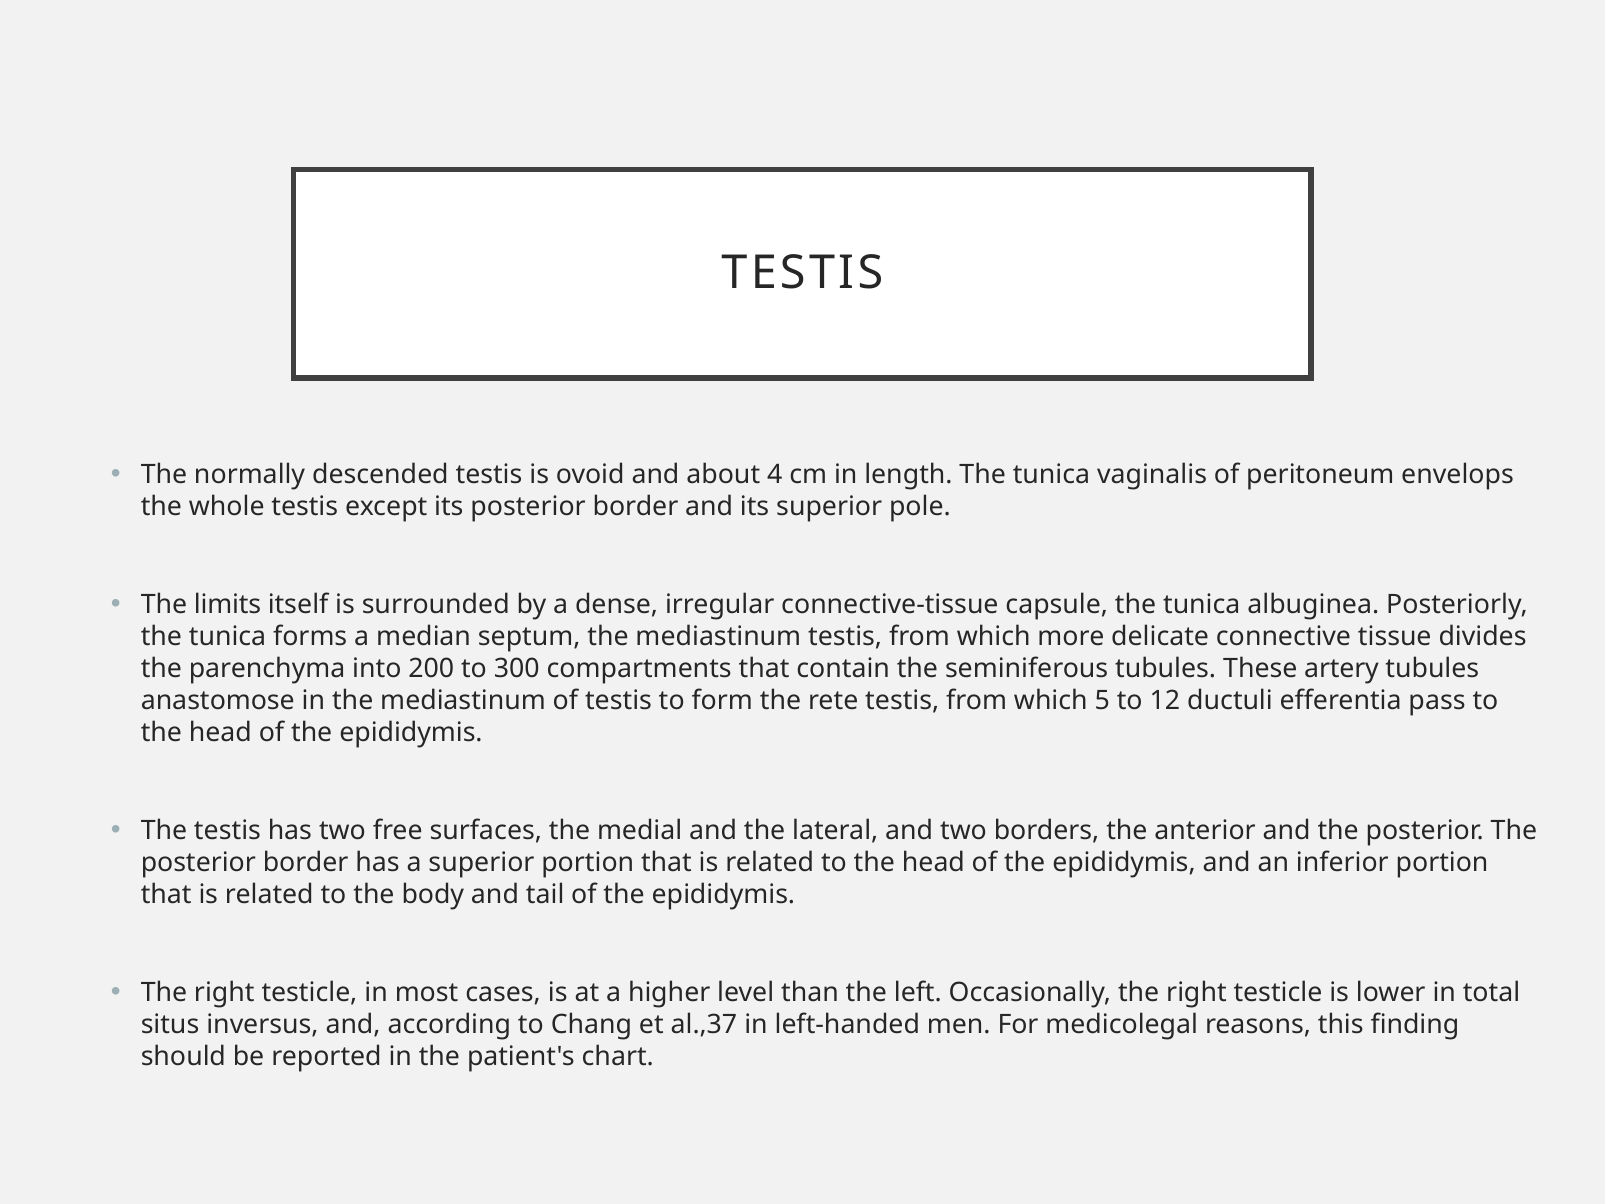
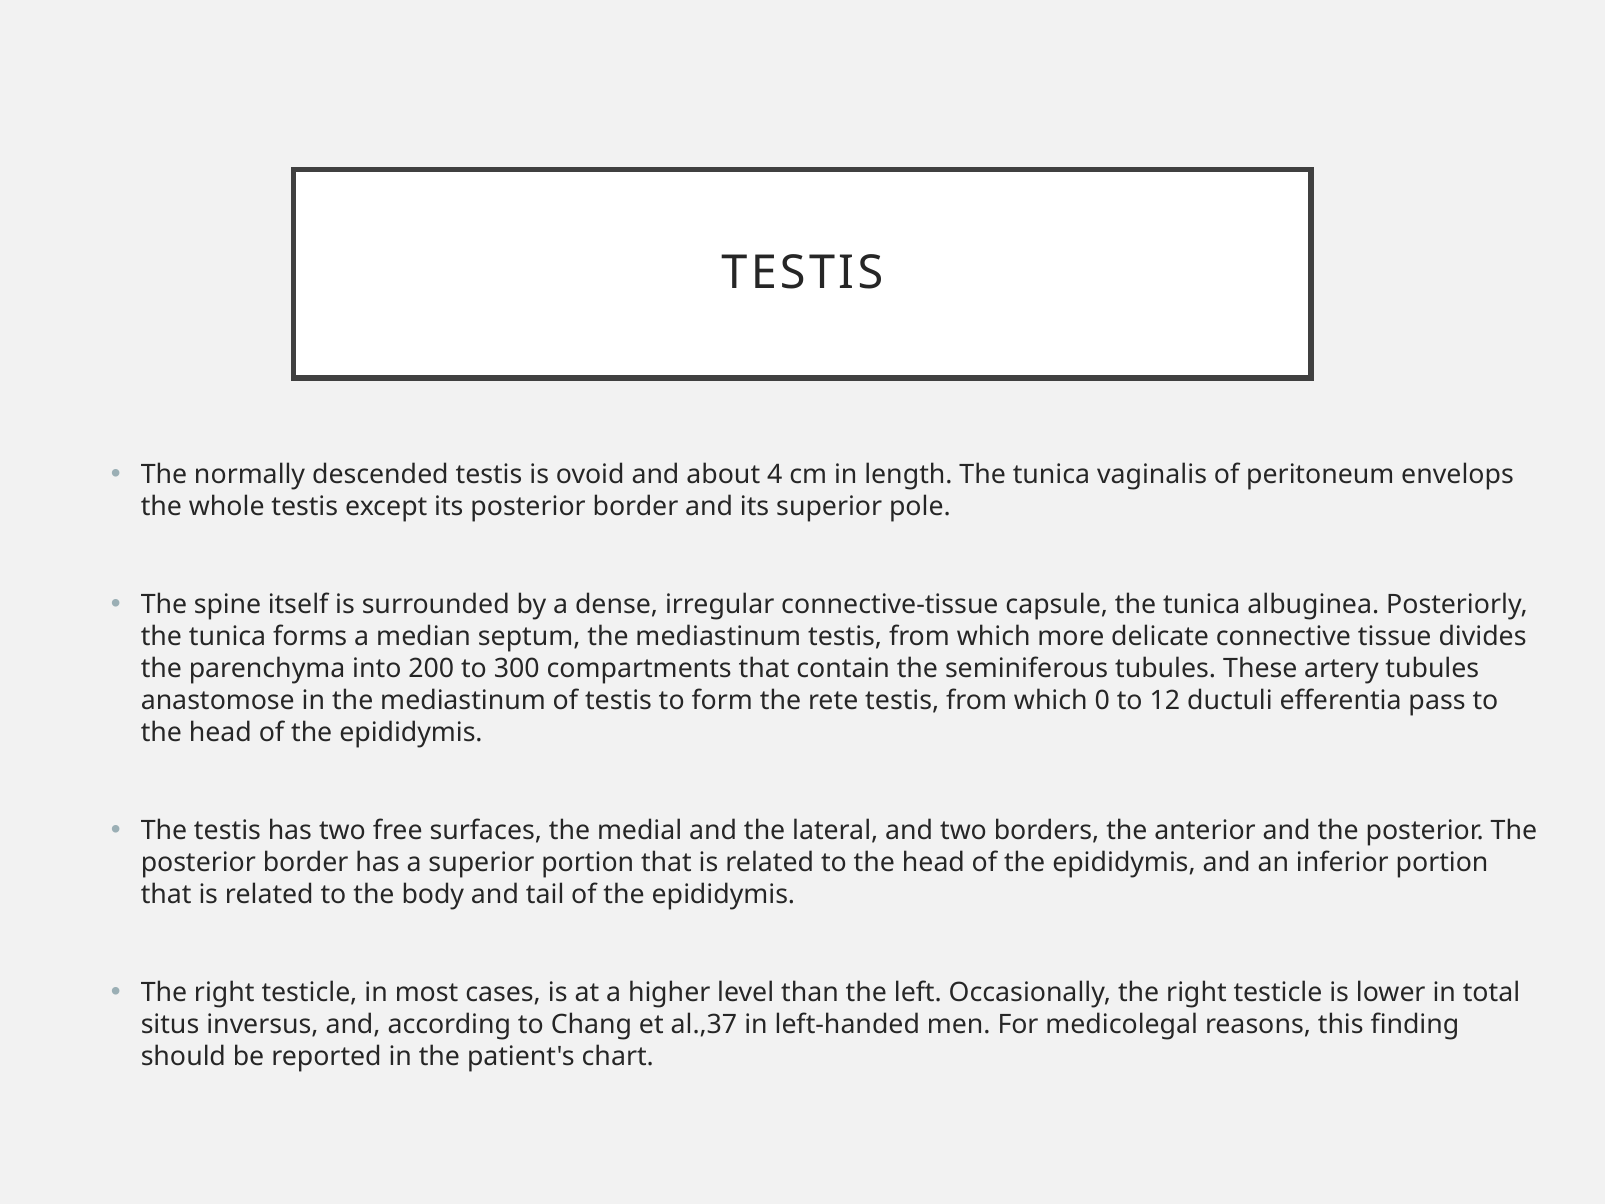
limits: limits -> spine (228, 604)
5: 5 -> 0 (1102, 701)
